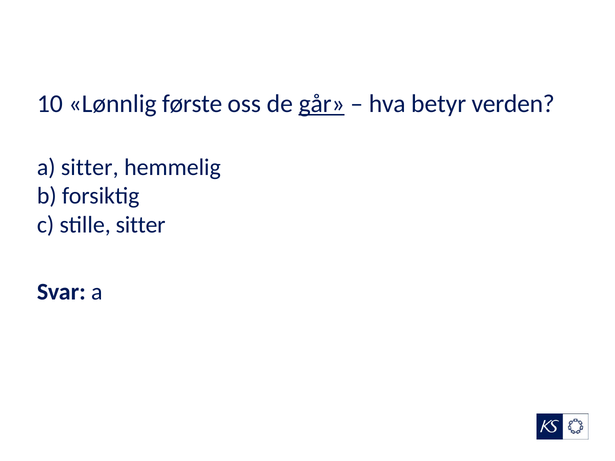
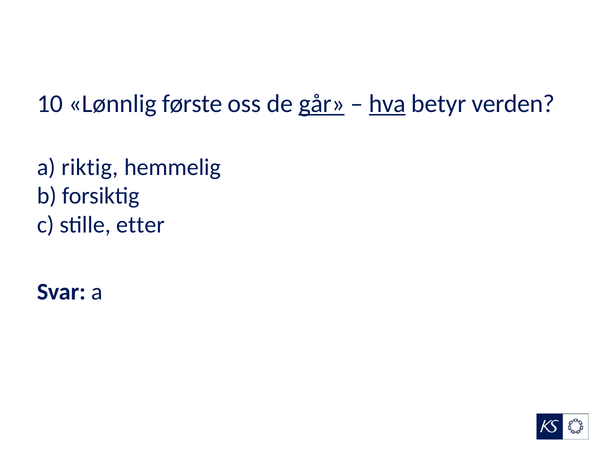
hva underline: none -> present (387, 104)
a sitter: sitter -> riktig (90, 167)
stille sitter: sitter -> etter (140, 225)
